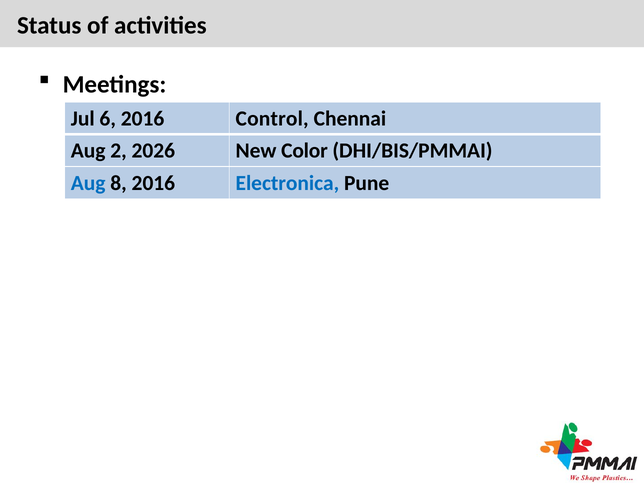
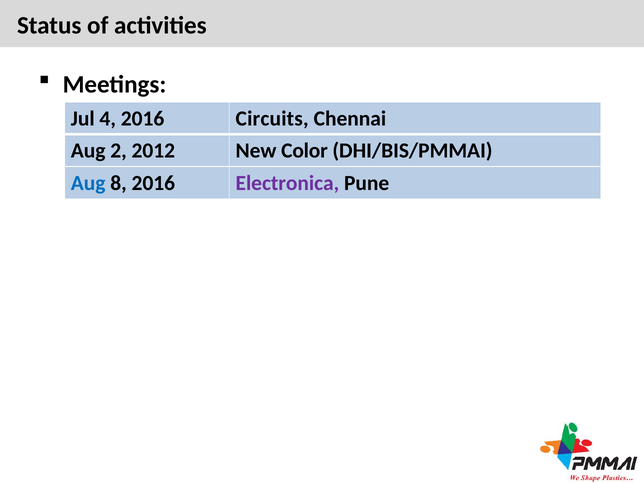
6: 6 -> 4 (108, 118)
Control: Control -> Circuits (272, 118)
2026: 2026 -> 2012 (153, 151)
Electronica colour: blue -> purple (287, 183)
